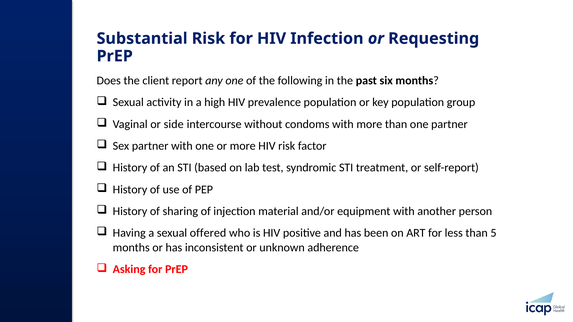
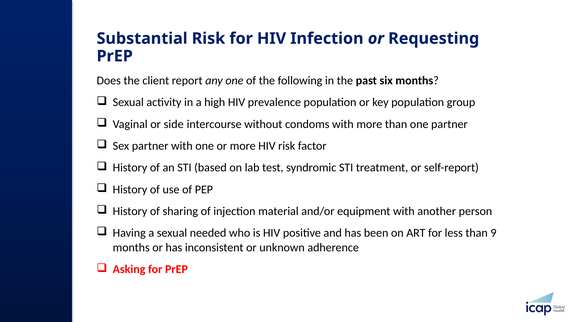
offered: offered -> needed (208, 233)
5: 5 -> 9 (493, 233)
